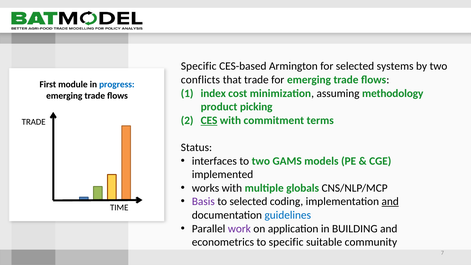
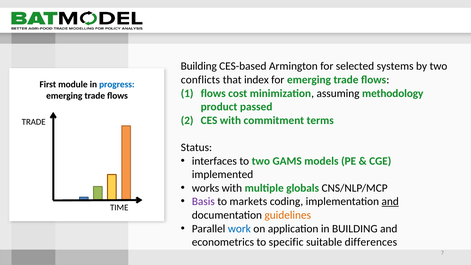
Specific: Specific -> Building (199, 66)
that trade: trade -> index (256, 80)
index: index -> flows (213, 93)
picking: picking -> passed (256, 107)
CES underline: present -> none (209, 120)
to selected: selected -> markets (248, 202)
guidelines colour: blue -> orange (288, 215)
work colour: purple -> blue (239, 229)
community: community -> differences (371, 242)
